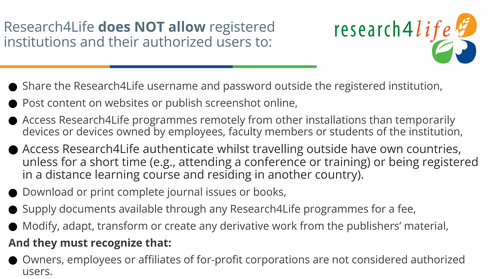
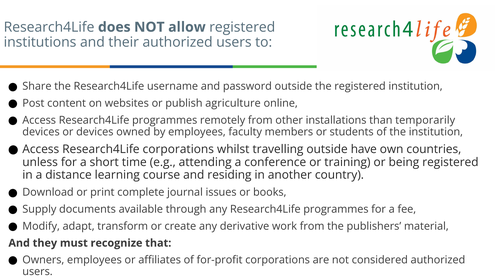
screenshot: screenshot -> agriculture (233, 103)
Research4Life authenticate: authenticate -> corporations (178, 149)
